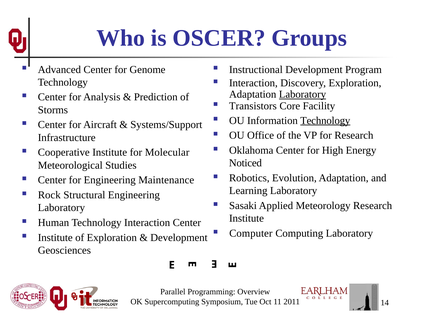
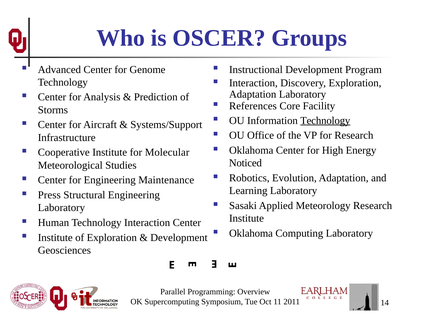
Laboratory underline: present -> none (303, 94)
Transistors: Transistors -> References (253, 106)
Rock: Rock -> Press (49, 195)
Computer: Computer -> Oklahoma (251, 233)
